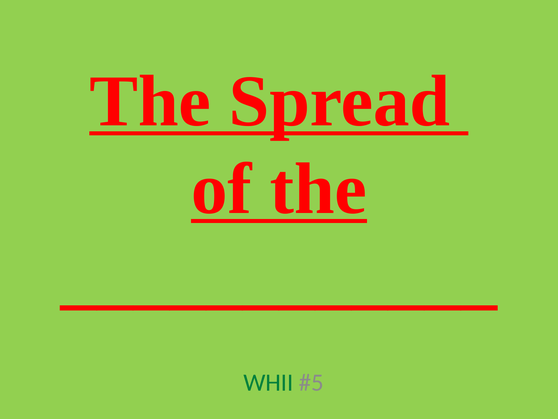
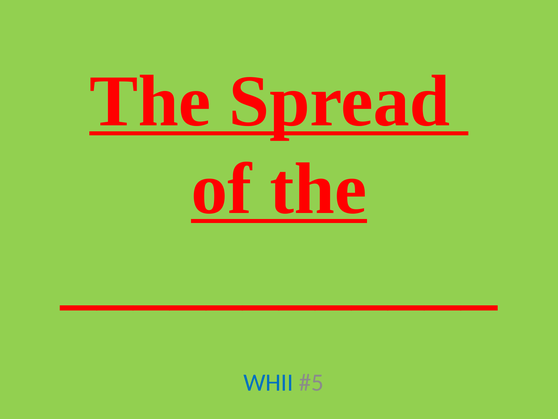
WHII colour: green -> blue (268, 382)
